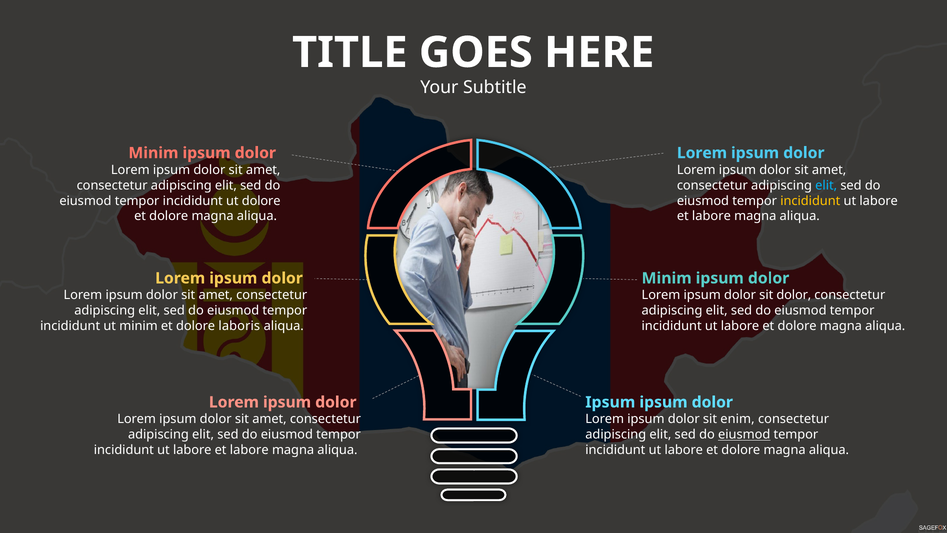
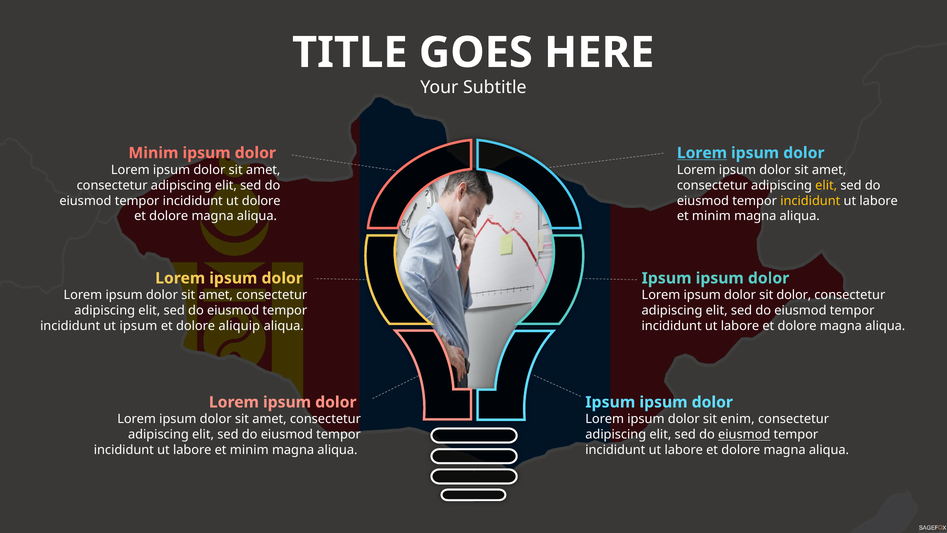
Lorem underline: none -> present (702, 153)
elit colour: light blue -> yellow (826, 185)
labore: labore -> minim (711, 216)
Minim: Minim -> Ipsum (667, 278)
ut minim: minim -> ipsum (138, 326)
laboris: laboris -> aliquip (239, 326)
labore: labore -> minim (249, 450)
